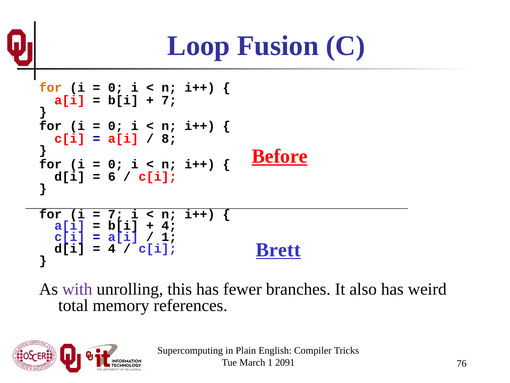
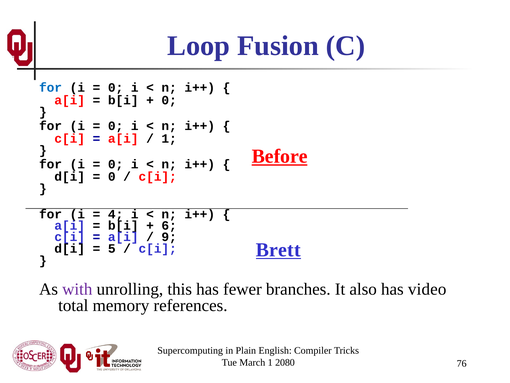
for colour: orange -> blue (51, 88)
7: 7 -> 0 (169, 100)
8: 8 -> 1 (169, 138)
6: 6 -> 0 (112, 177)
7: 7 -> 4 (116, 214)
4: 4 -> 6 (169, 225)
1: 1 -> 9 (169, 237)
4: 4 -> 5 (112, 248)
weird: weird -> video (427, 289)
2091: 2091 -> 2080 (285, 362)
